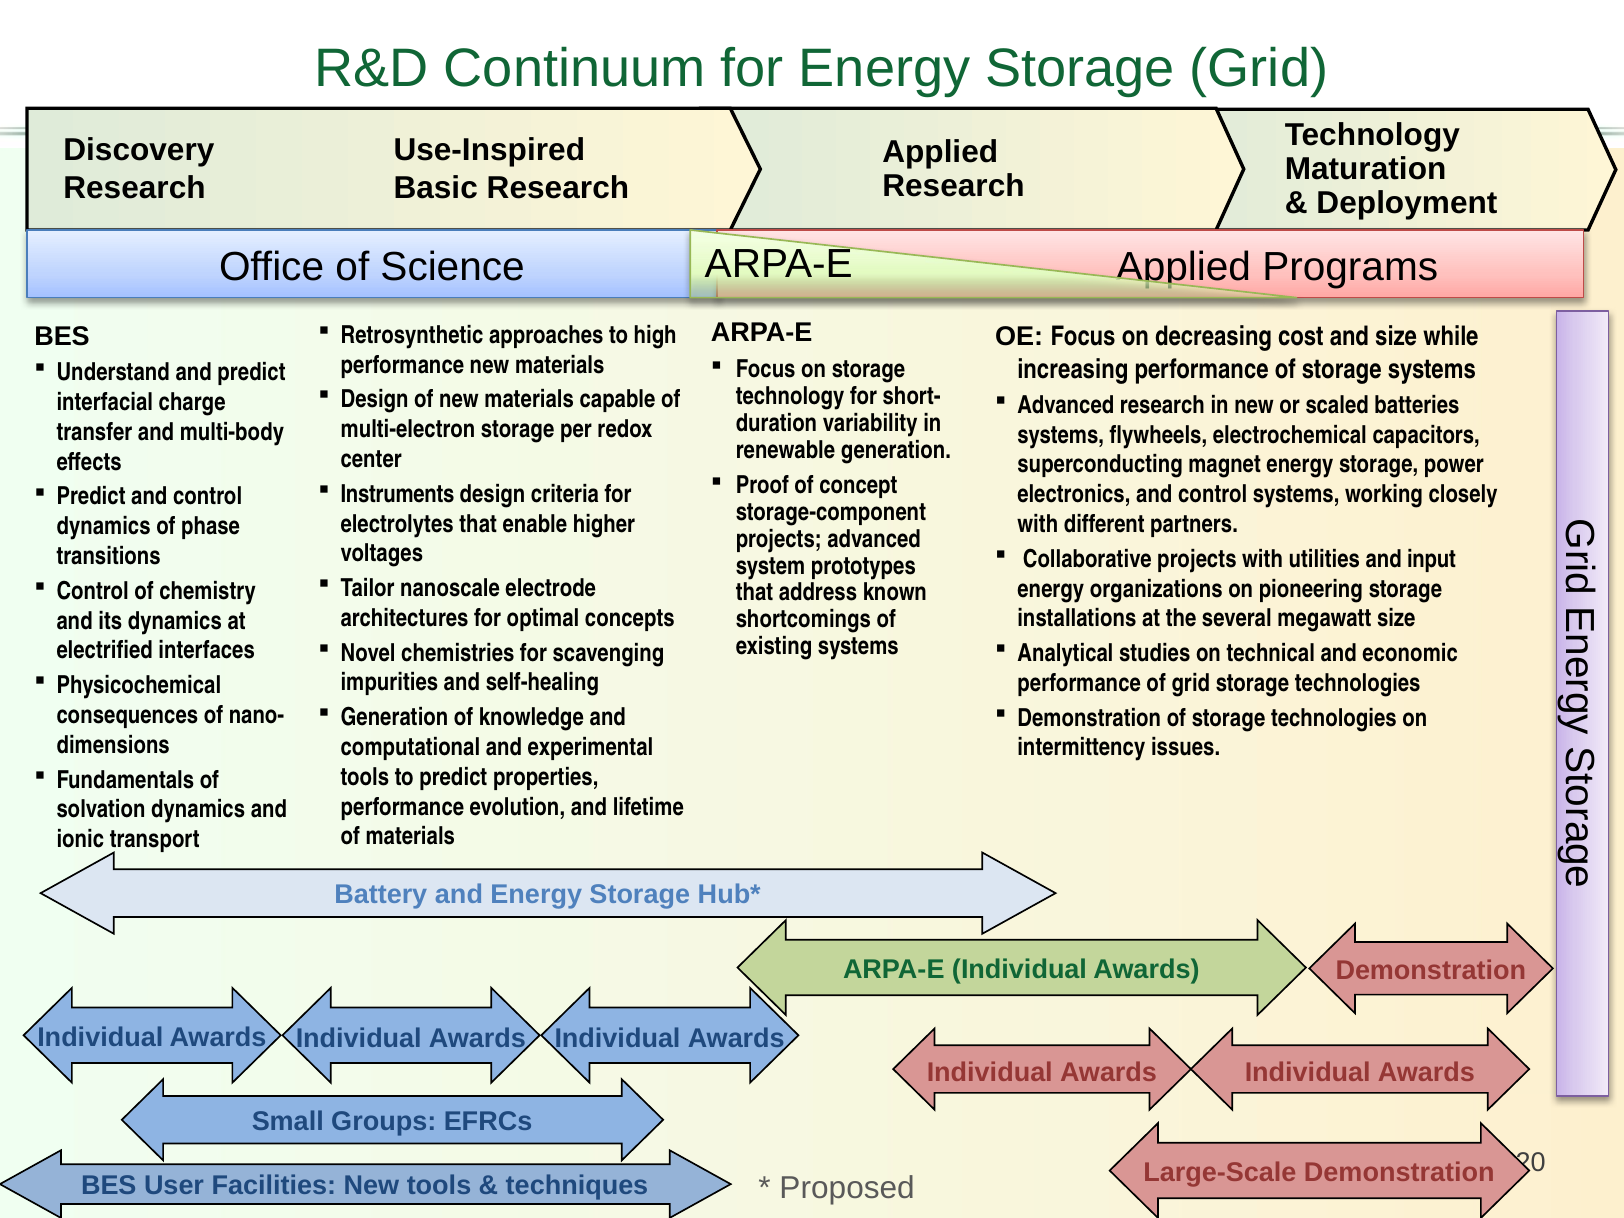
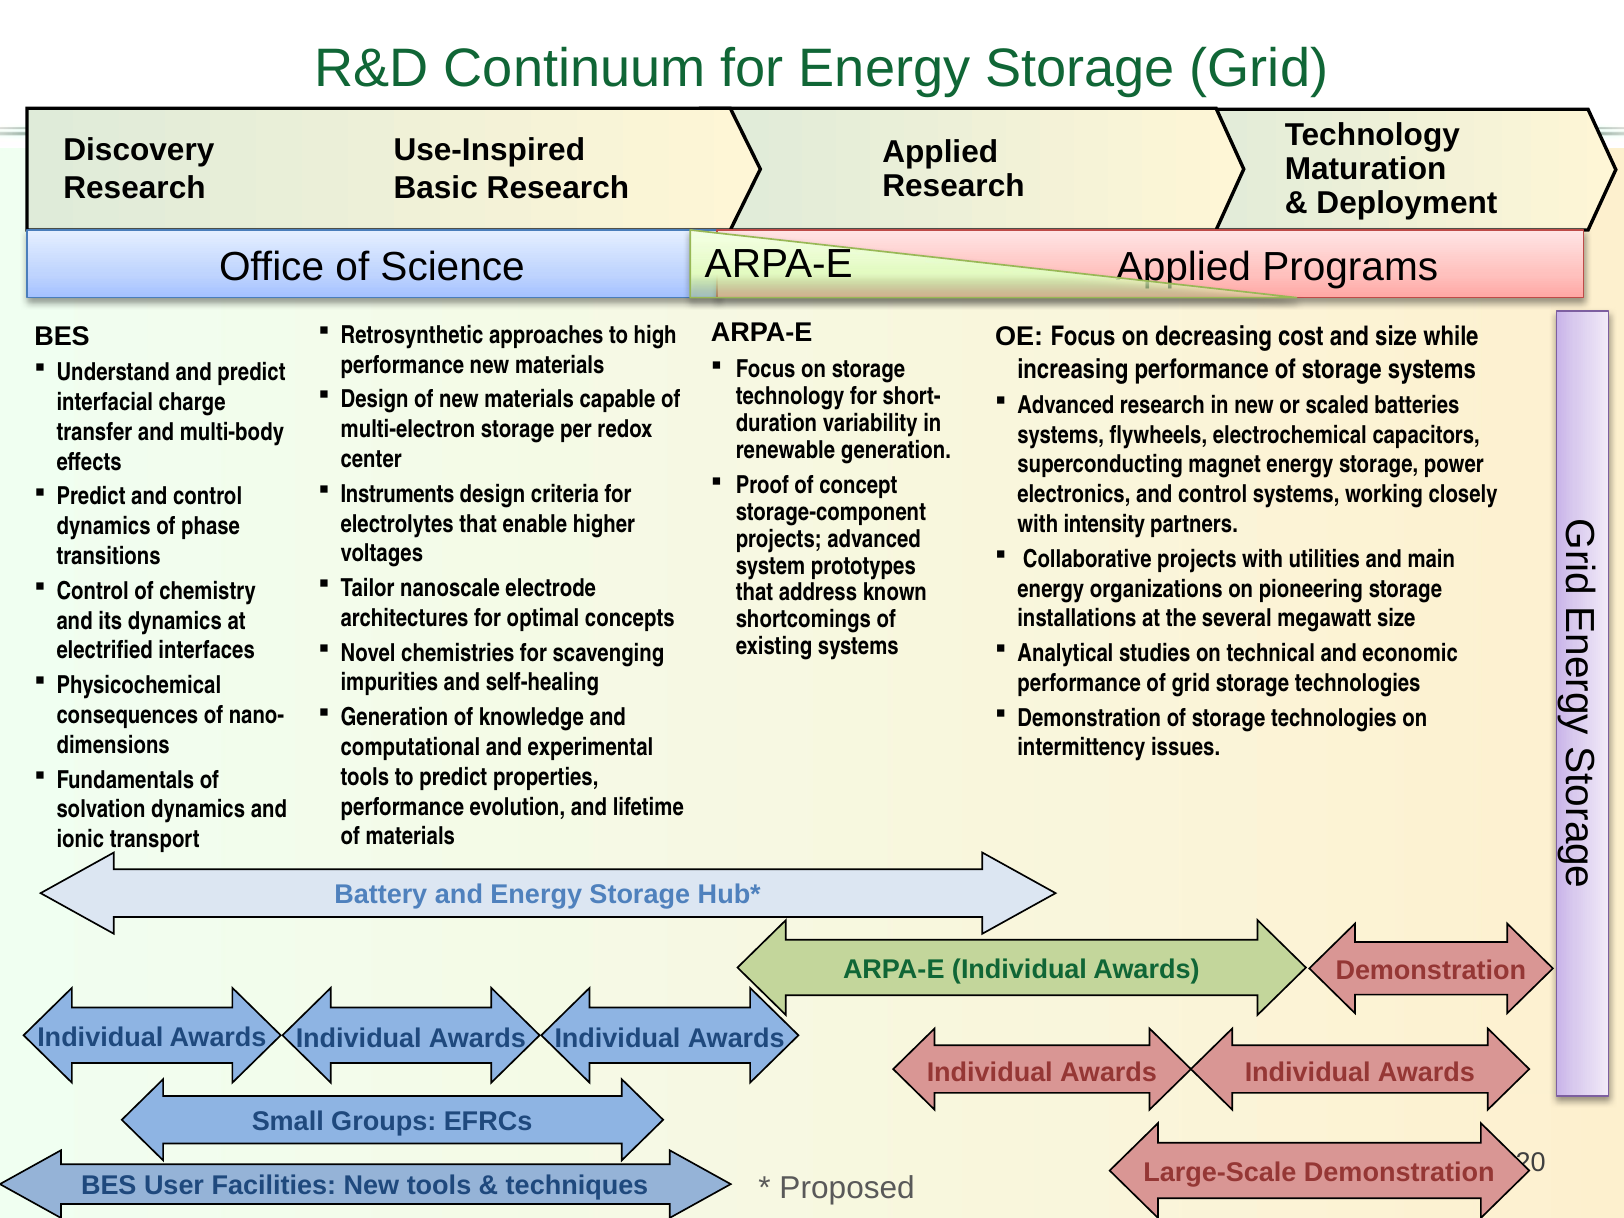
different: different -> intensity (1104, 524)
input: input -> main (1431, 559)
